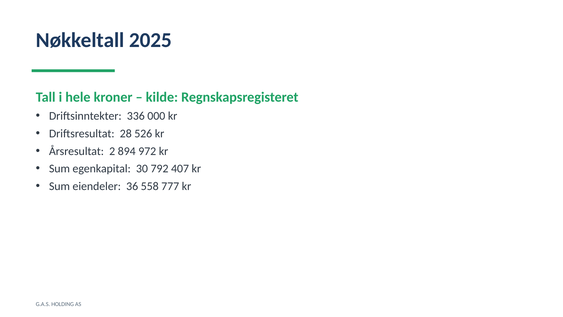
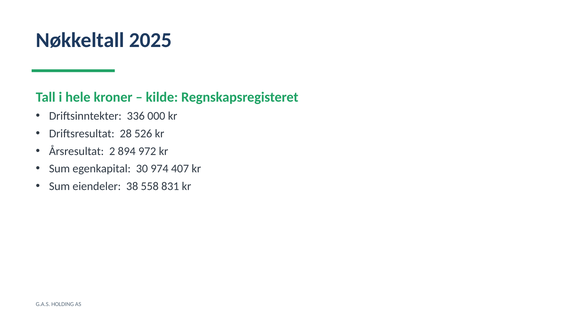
792: 792 -> 974 (160, 169)
36: 36 -> 38 (132, 186)
777: 777 -> 831 (170, 186)
